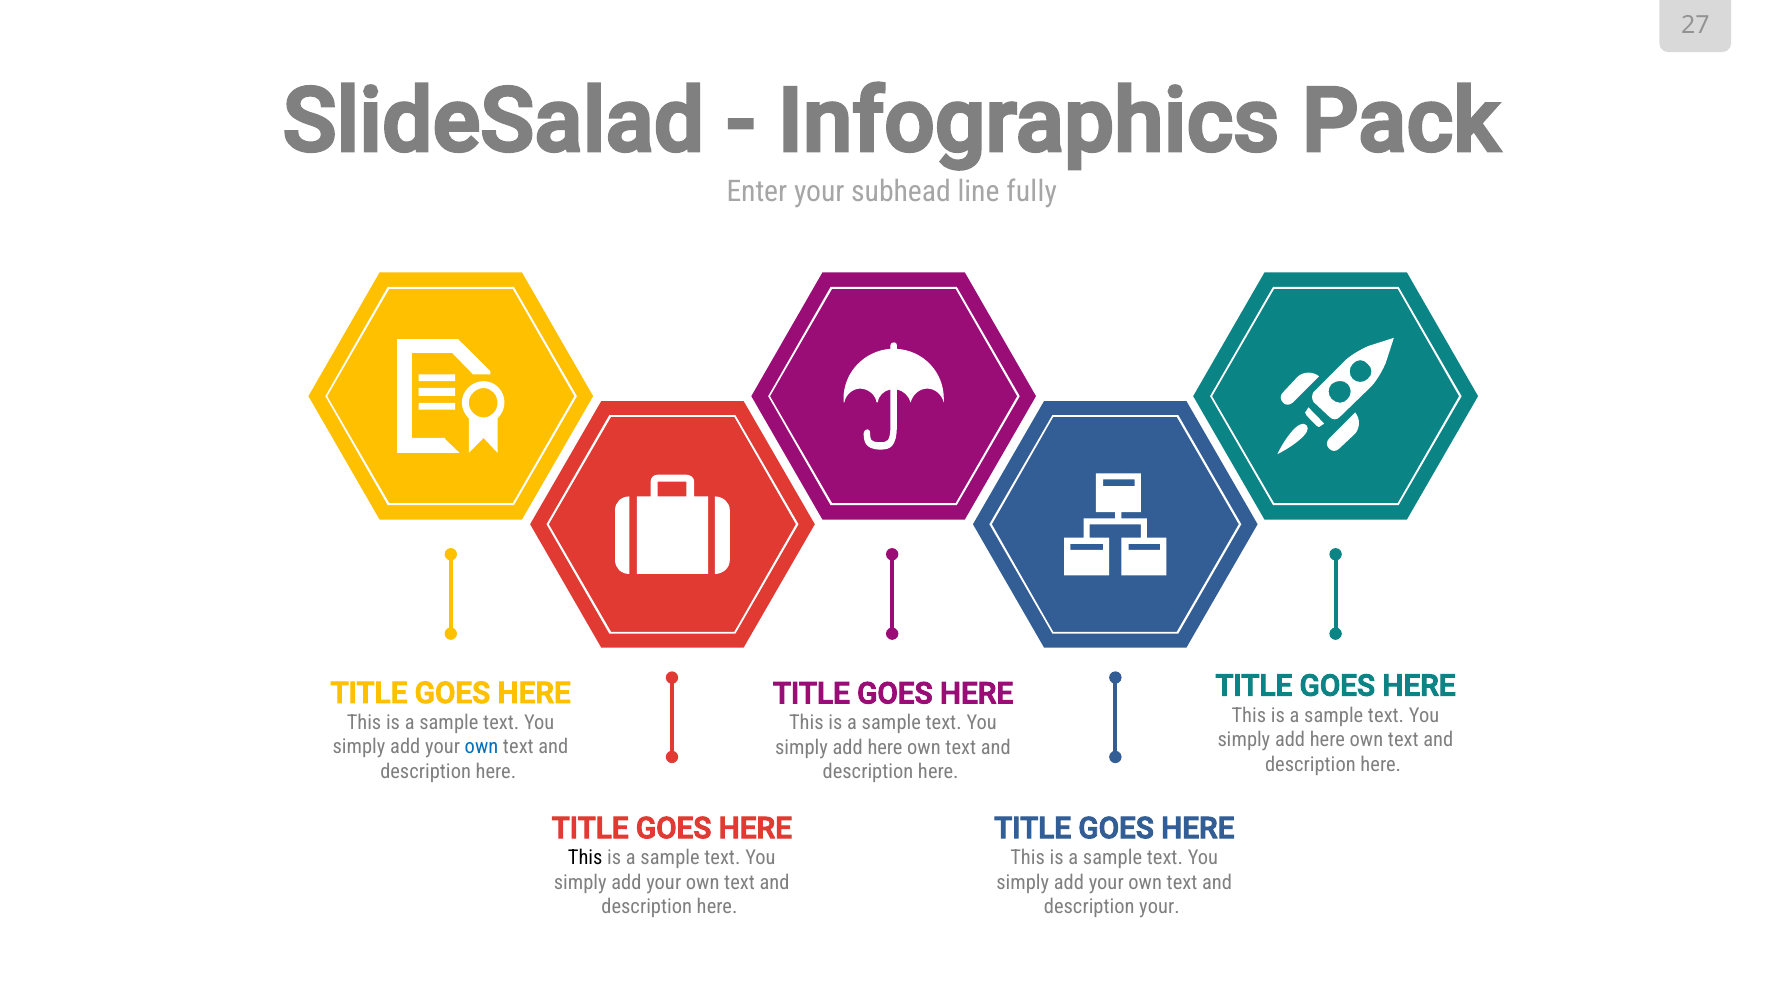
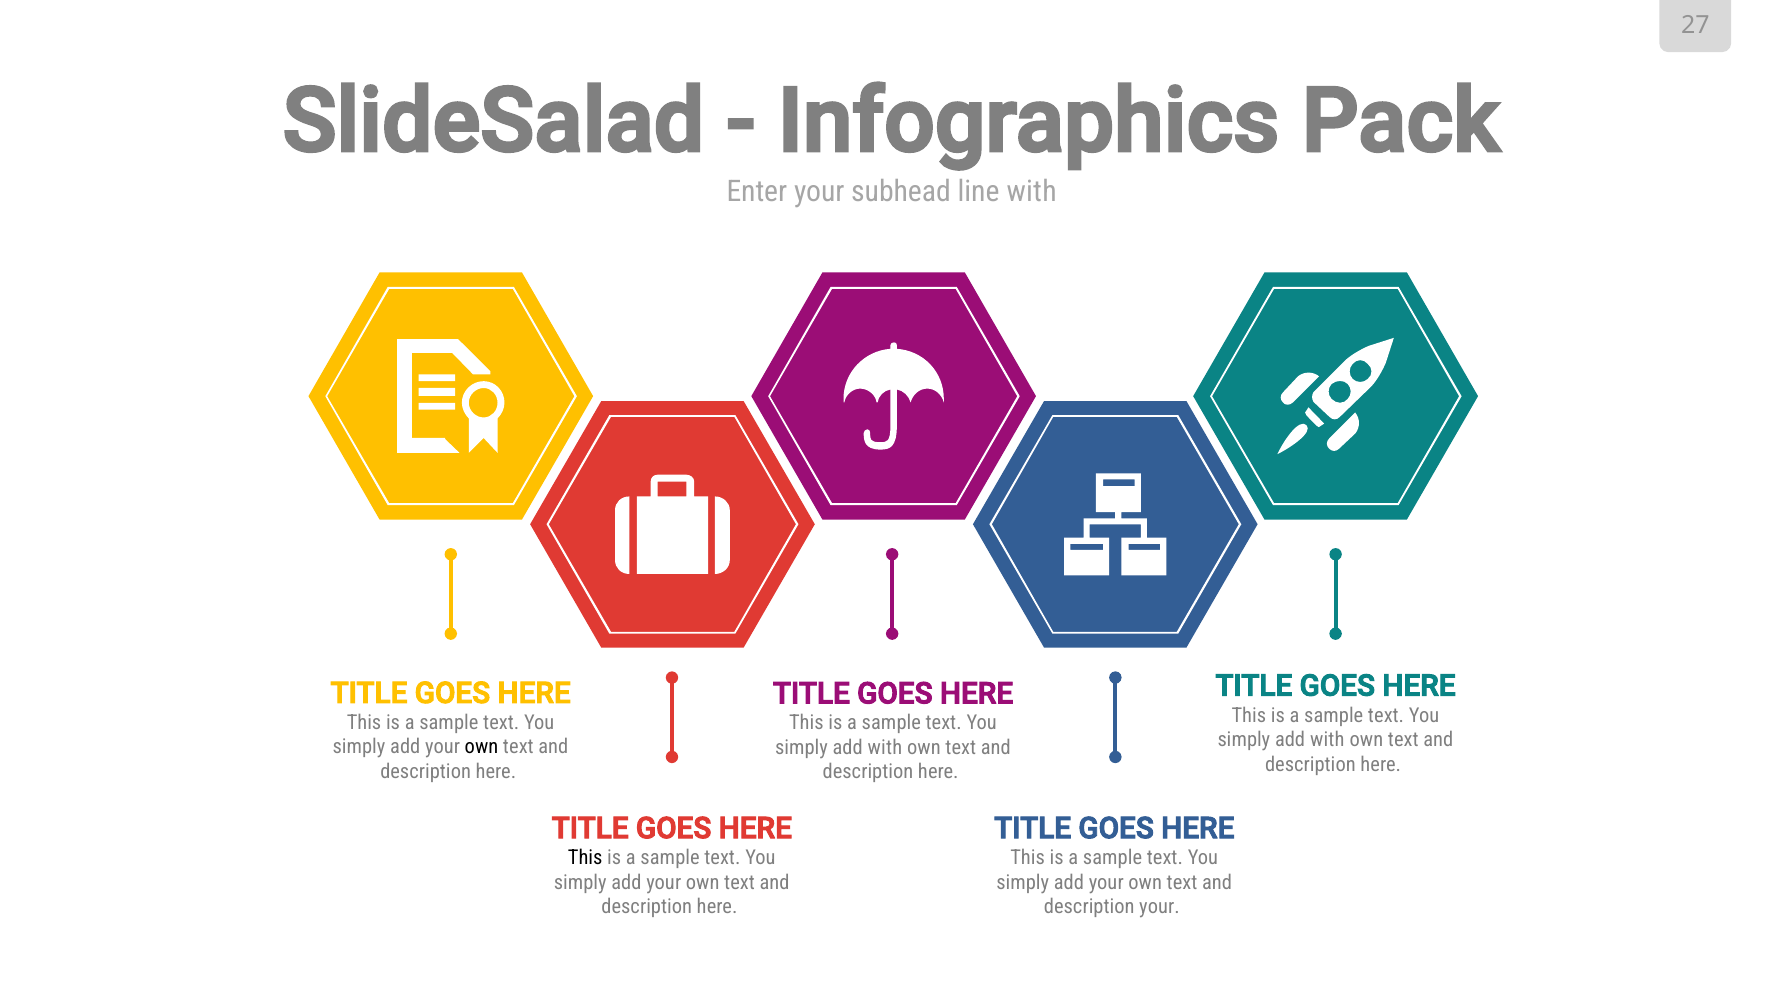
line fully: fully -> with (1032, 192)
here: here -> with (1327, 740)
own colour: blue -> black (482, 747)
here: here -> with (885, 748)
